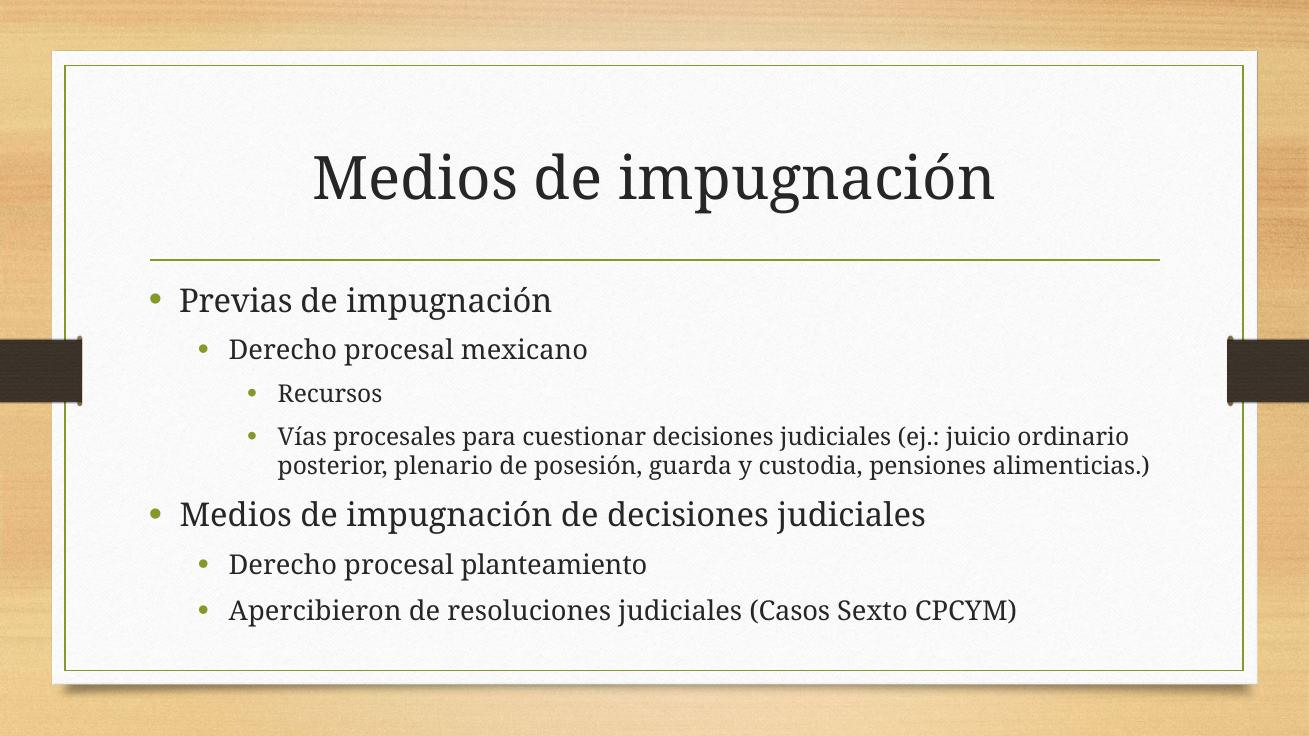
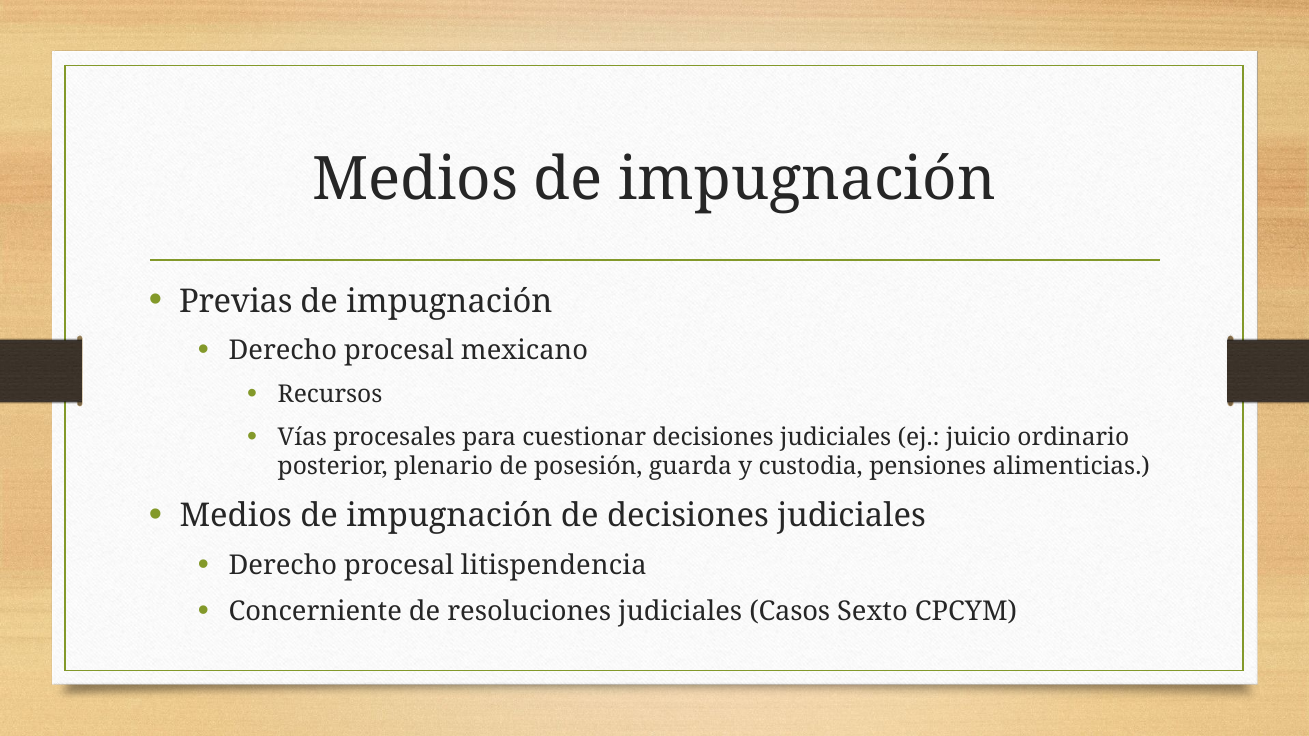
planteamiento: planteamiento -> litispendencia (554, 566)
Apercibieron: Apercibieron -> Concerniente (315, 612)
